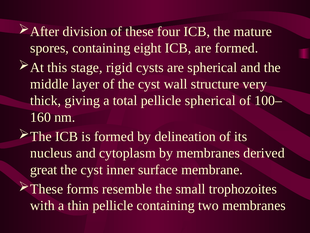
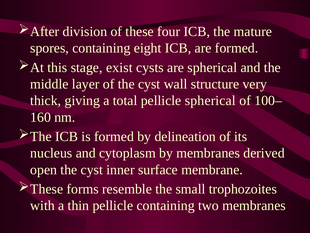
rigid: rigid -> exist (119, 67)
great: great -> open (44, 169)
